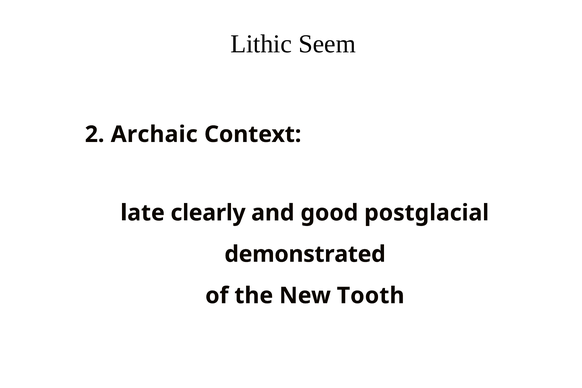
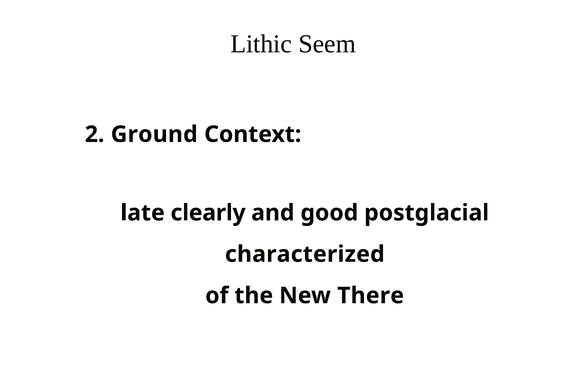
Archaic: Archaic -> Ground (154, 134)
demonstrated: demonstrated -> characterized (305, 254)
Tooth: Tooth -> There (371, 296)
